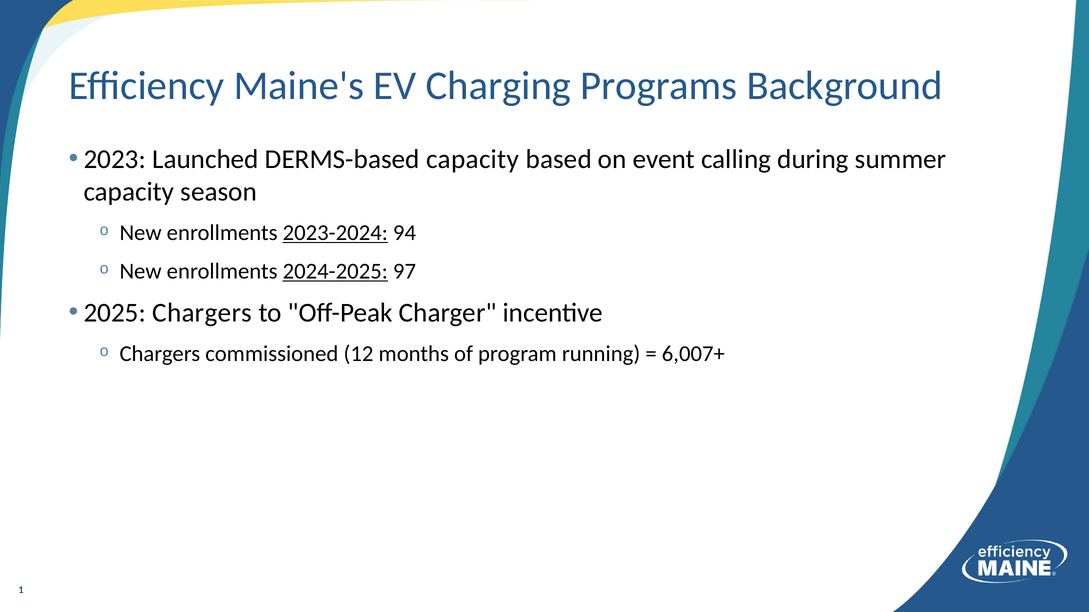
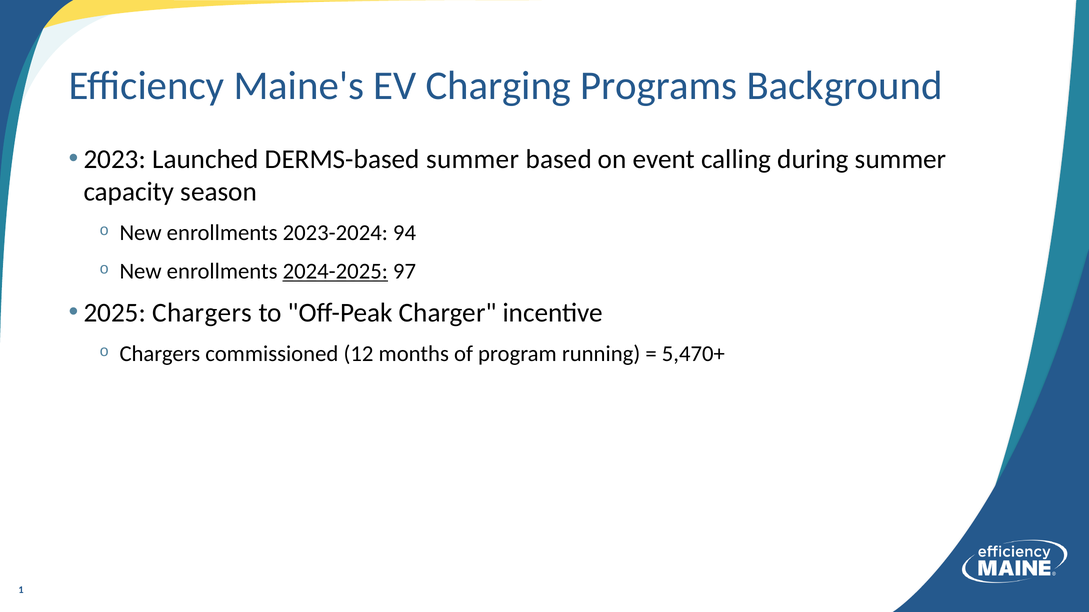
DERMS-based capacity: capacity -> summer (473, 159)
2023-2024 underline: present -> none (335, 233)
6,007+: 6,007+ -> 5,470+ (693, 354)
